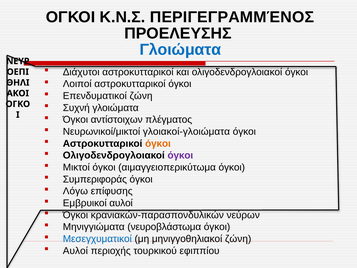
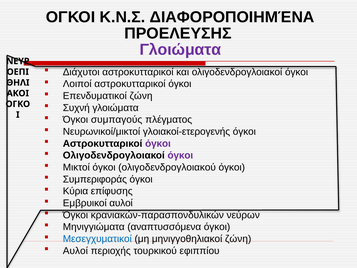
ΠΕΡΙΓΕΓΡΑΜΜΈΝΟΣ: ΠΕΡΙΓΕΓΡΑΜΜΈΝΟΣ -> ΔΙΑΦΟΡΟΠΟΙΗΜΈΝΑ (232, 17)
Γλοιώματα colour: blue -> purple (180, 50)
αντίστοιχων: αντίστοιχων -> συμπαγούς (117, 120)
γλοιακοί-γλοιώματα: γλοιακοί-γλοιώματα -> γλοιακοί-ετερογενής (186, 131)
όγκοι colour: orange -> purple (158, 143)
αιμαγγειοπερικύτωμα: αιμαγγειοπερικύτωμα -> ολιγοδενδρογλοιακού (167, 167)
Λόγω: Λόγω -> Κύρια (75, 191)
νευροβλάστωμα: νευροβλάστωμα -> αναπτυσσόμενα (164, 227)
